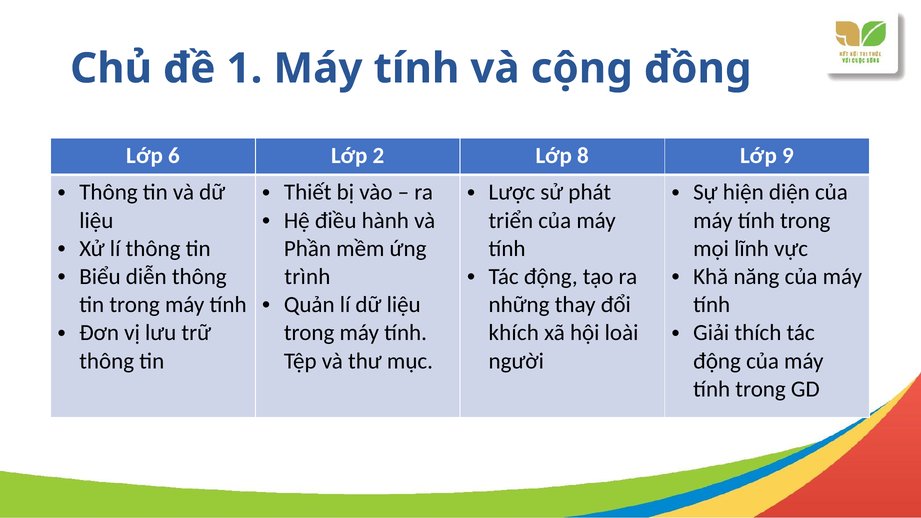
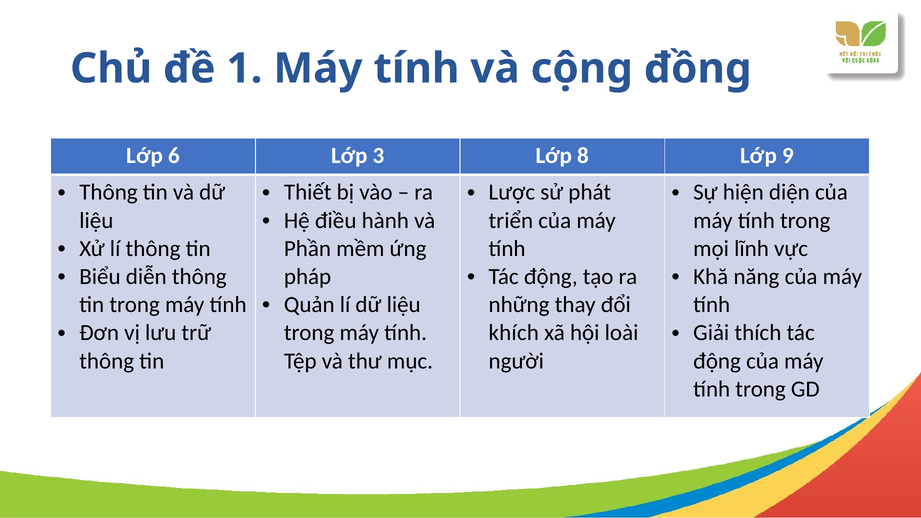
2: 2 -> 3 (379, 156)
trình: trình -> pháp (308, 277)
